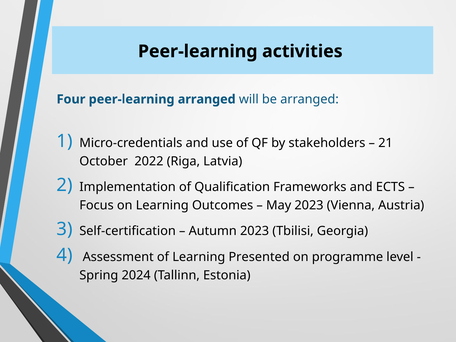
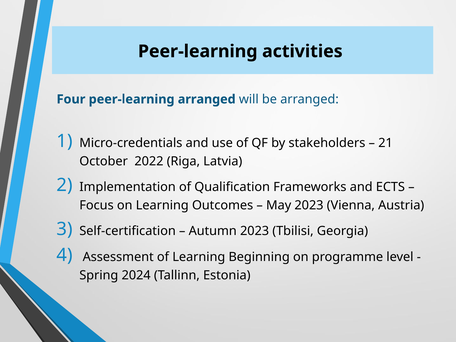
Presented: Presented -> Beginning (259, 257)
